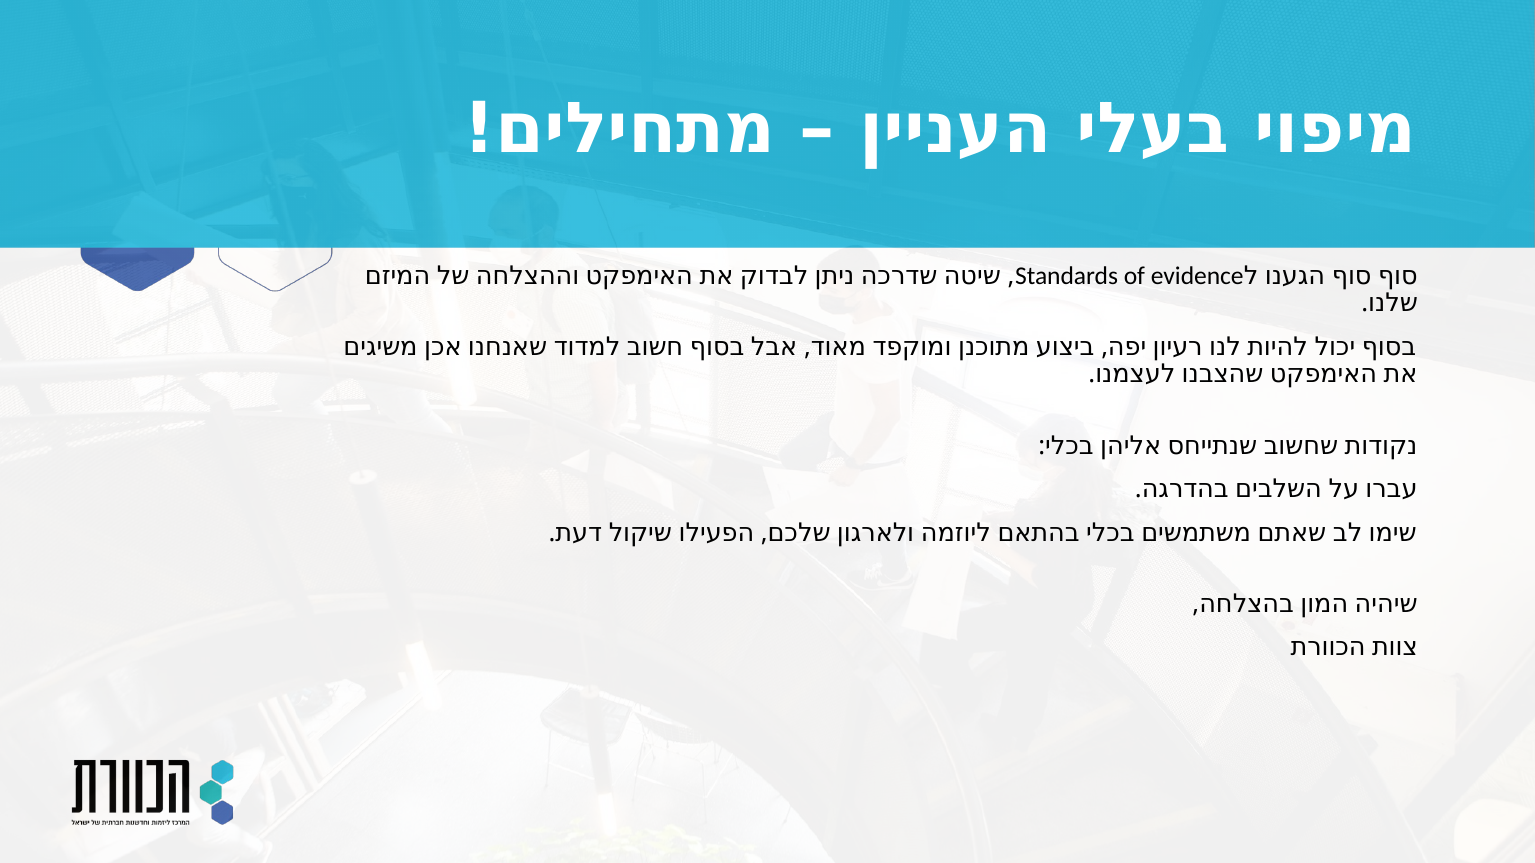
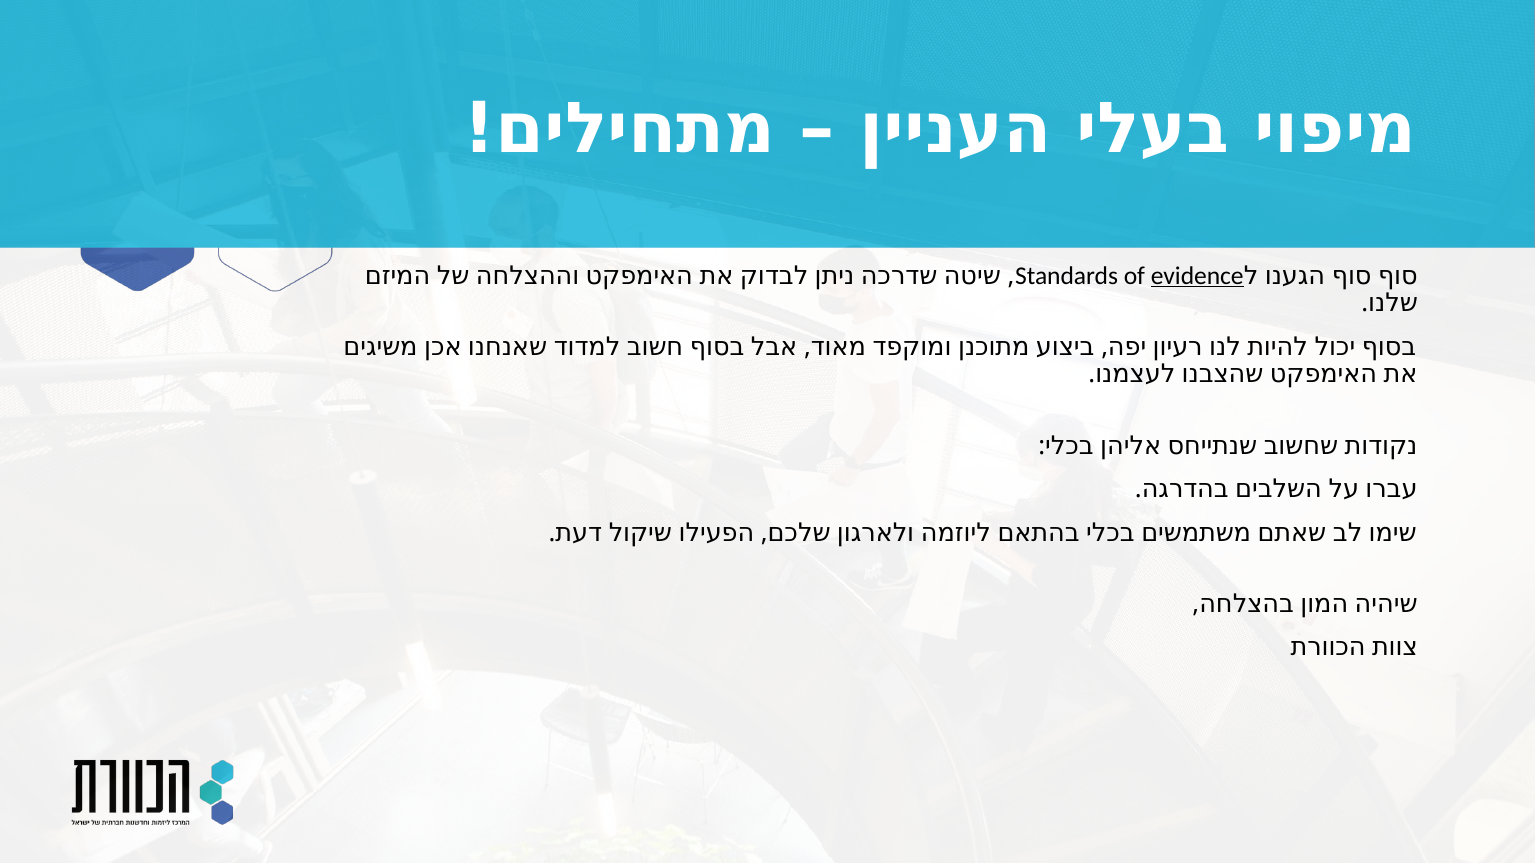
evidence underline: none -> present (1197, 276)
